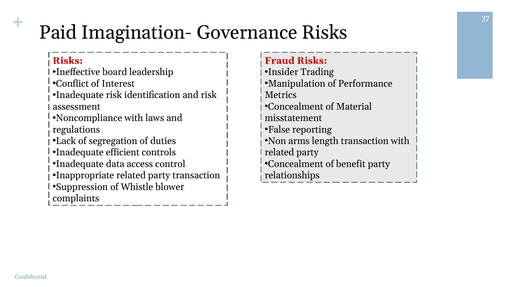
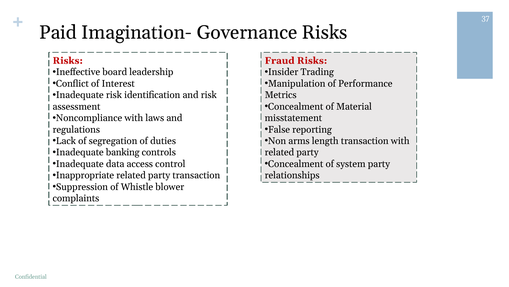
efficient: efficient -> banking (123, 152)
benefit: benefit -> system (351, 164)
